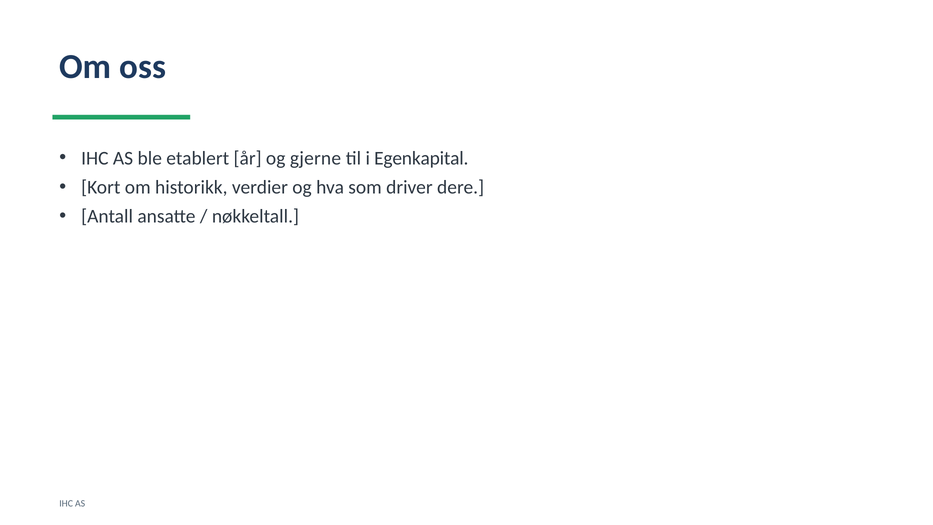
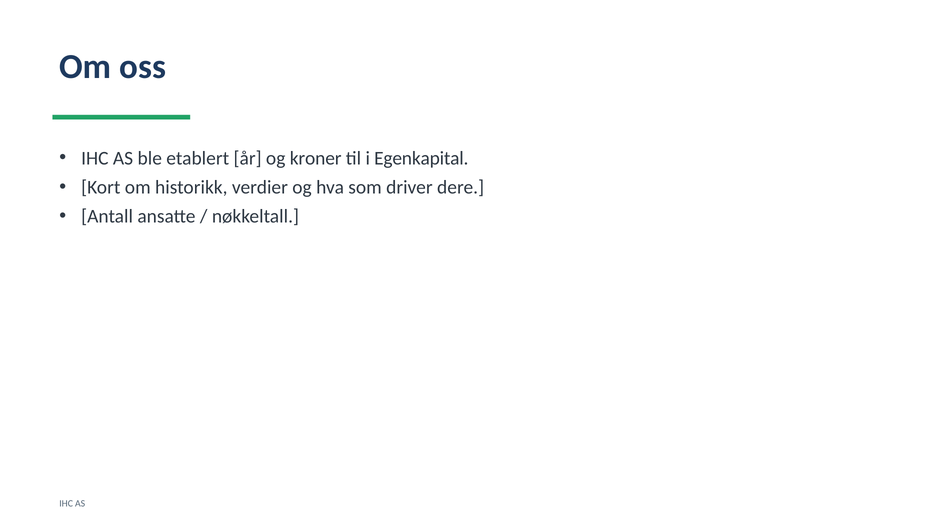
gjerne: gjerne -> kroner (316, 158)
